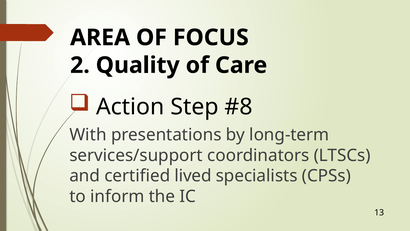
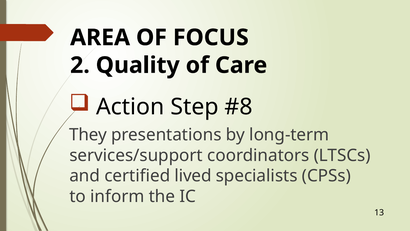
With: With -> They (88, 135)
